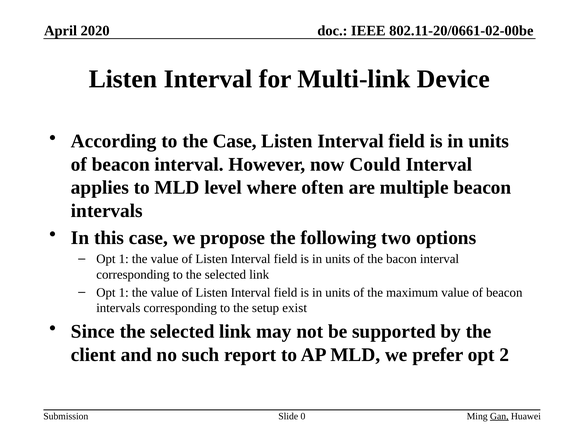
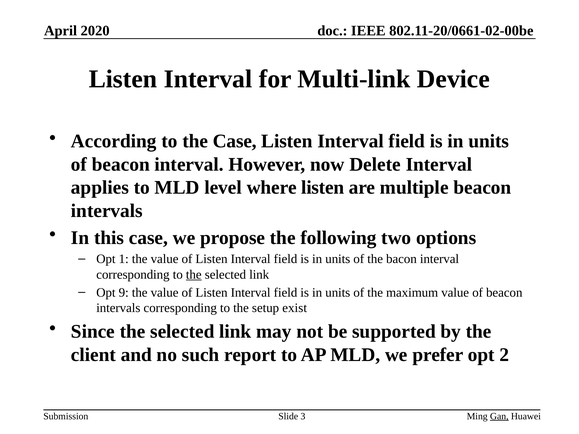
Could: Could -> Delete (375, 164)
where often: often -> listen (323, 188)
the underline: none -> present (194, 275)
1: 1 -> 9 (124, 293)
0: 0 -> 3 (303, 416)
